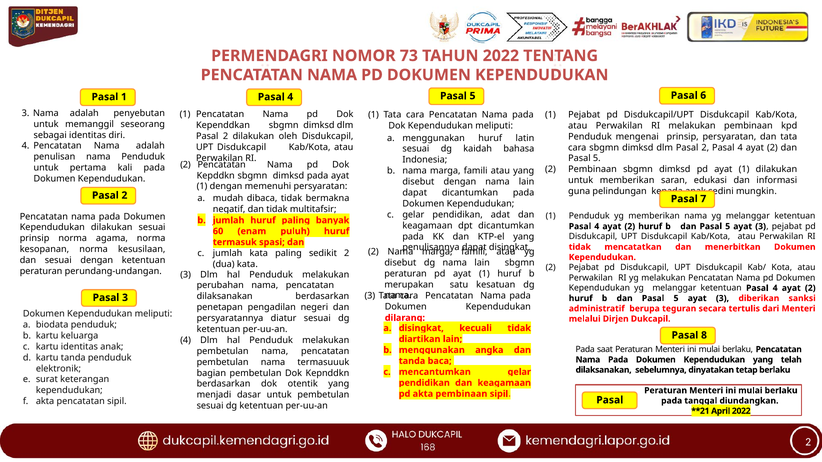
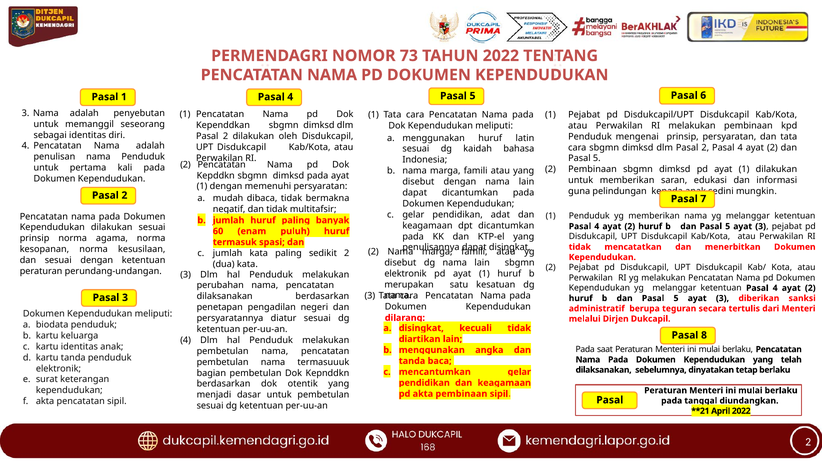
peraturan: peraturan -> elektronik (405, 274)
